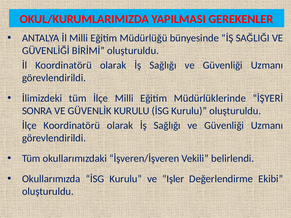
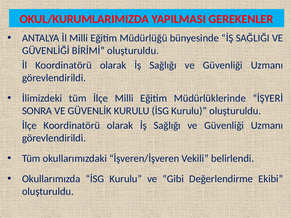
Işler: Işler -> Gibi (173, 179)
